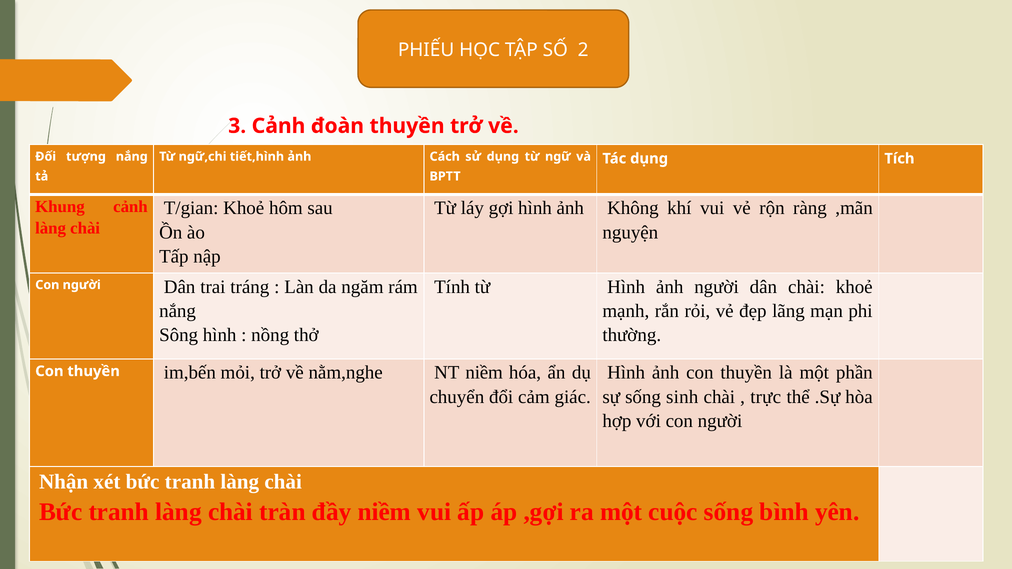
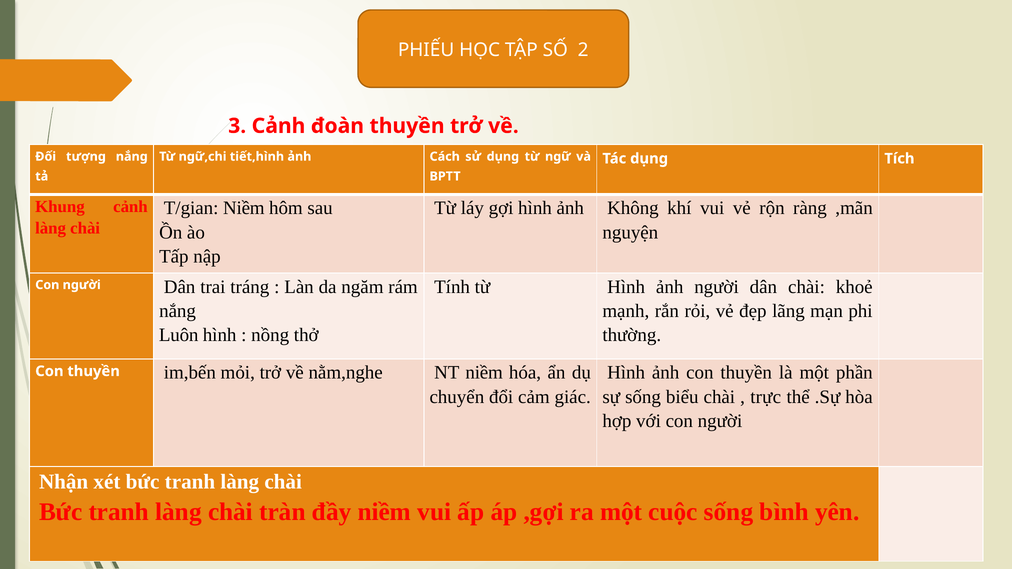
T/gian Khoẻ: Khoẻ -> Niềm (244, 208)
Sông: Sông -> Luôn (179, 335)
sinh: sinh -> biểu (682, 397)
